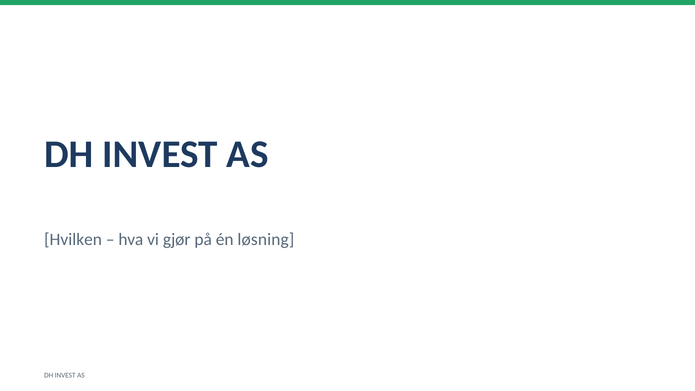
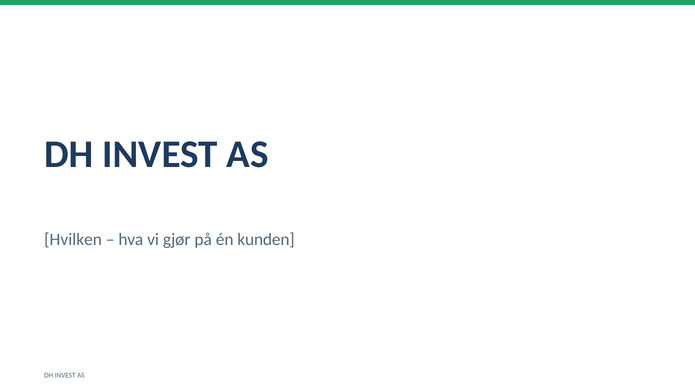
løsning: løsning -> kunden (266, 239)
